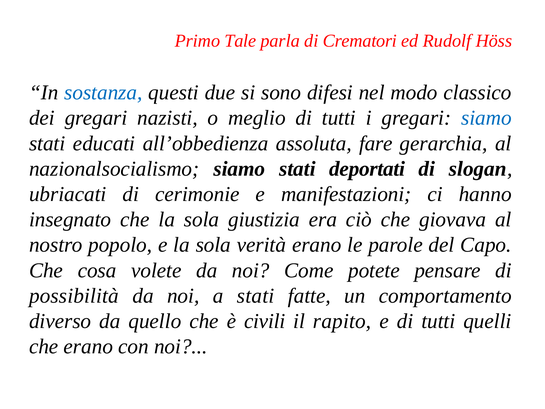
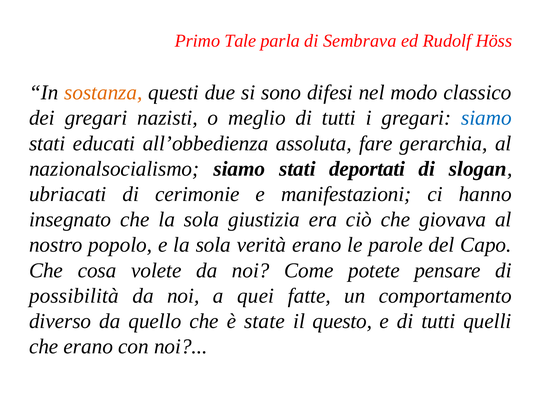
Crematori: Crematori -> Sembrava (360, 41)
sostanza colour: blue -> orange (103, 92)
a stati: stati -> quei (256, 296)
civili: civili -> state (265, 321)
rapito: rapito -> questo (342, 321)
